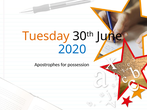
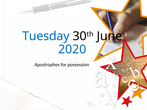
Tuesday colour: orange -> blue (46, 36)
